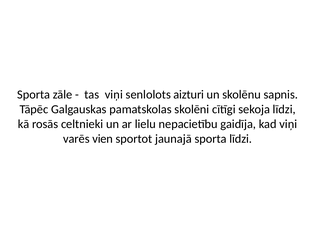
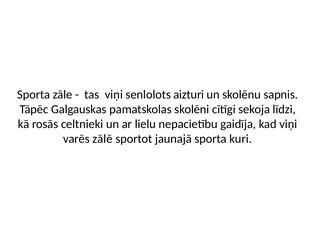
vien: vien -> zālē (103, 139)
sporta līdzi: līdzi -> kuri (241, 139)
